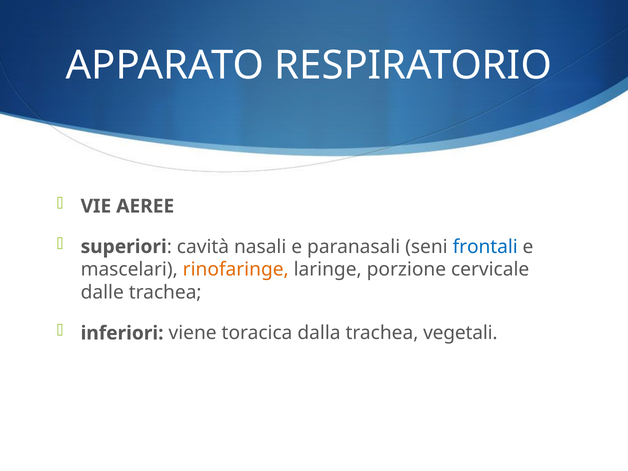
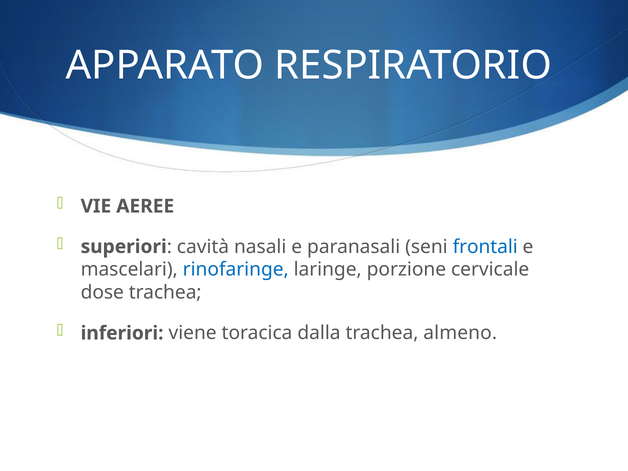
rinofaringe colour: orange -> blue (236, 270)
dalle: dalle -> dose (102, 293)
vegetali: vegetali -> almeno (460, 333)
